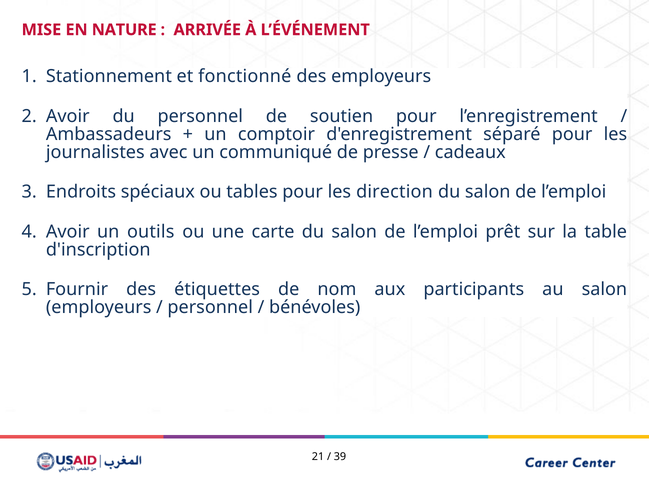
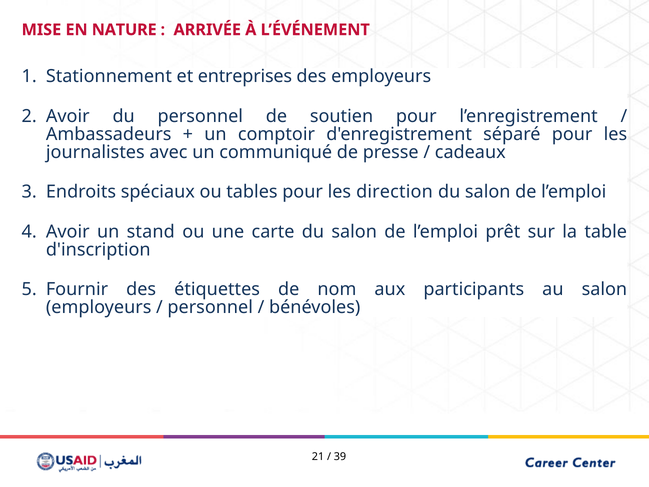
fonctionné: fonctionné -> entreprises (245, 77)
outils: outils -> stand (151, 232)
